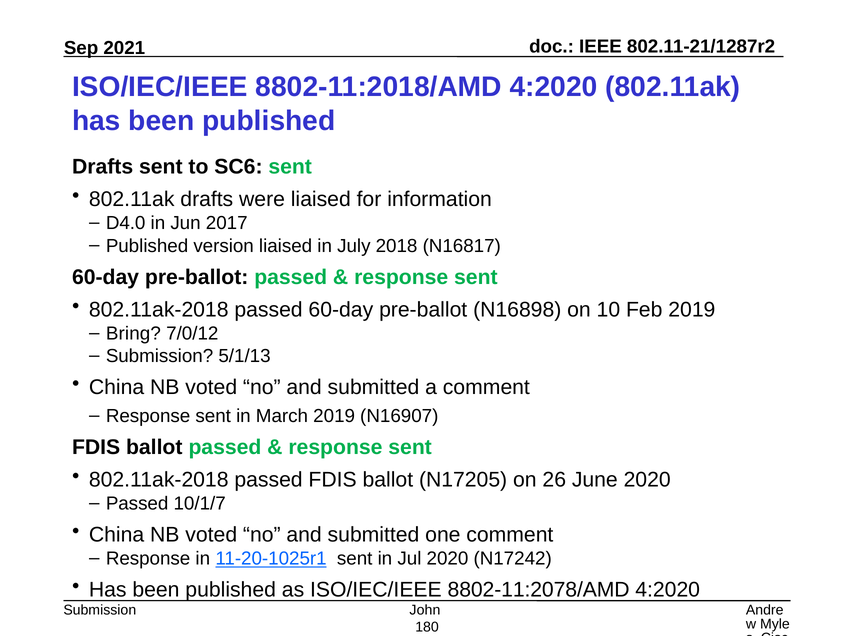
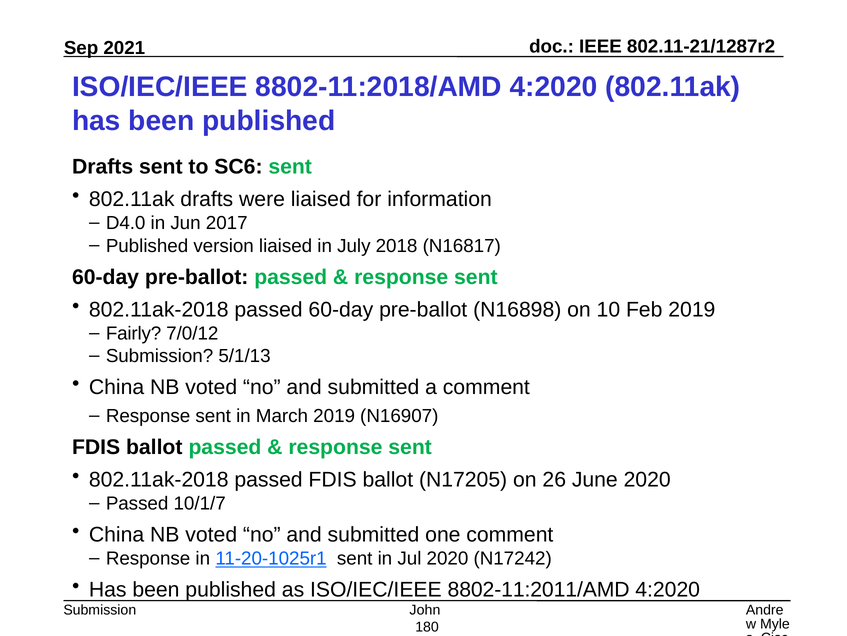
Bring: Bring -> Fairly (134, 333)
8802-11:2078/AMD: 8802-11:2078/AMD -> 8802-11:2011/AMD (539, 589)
